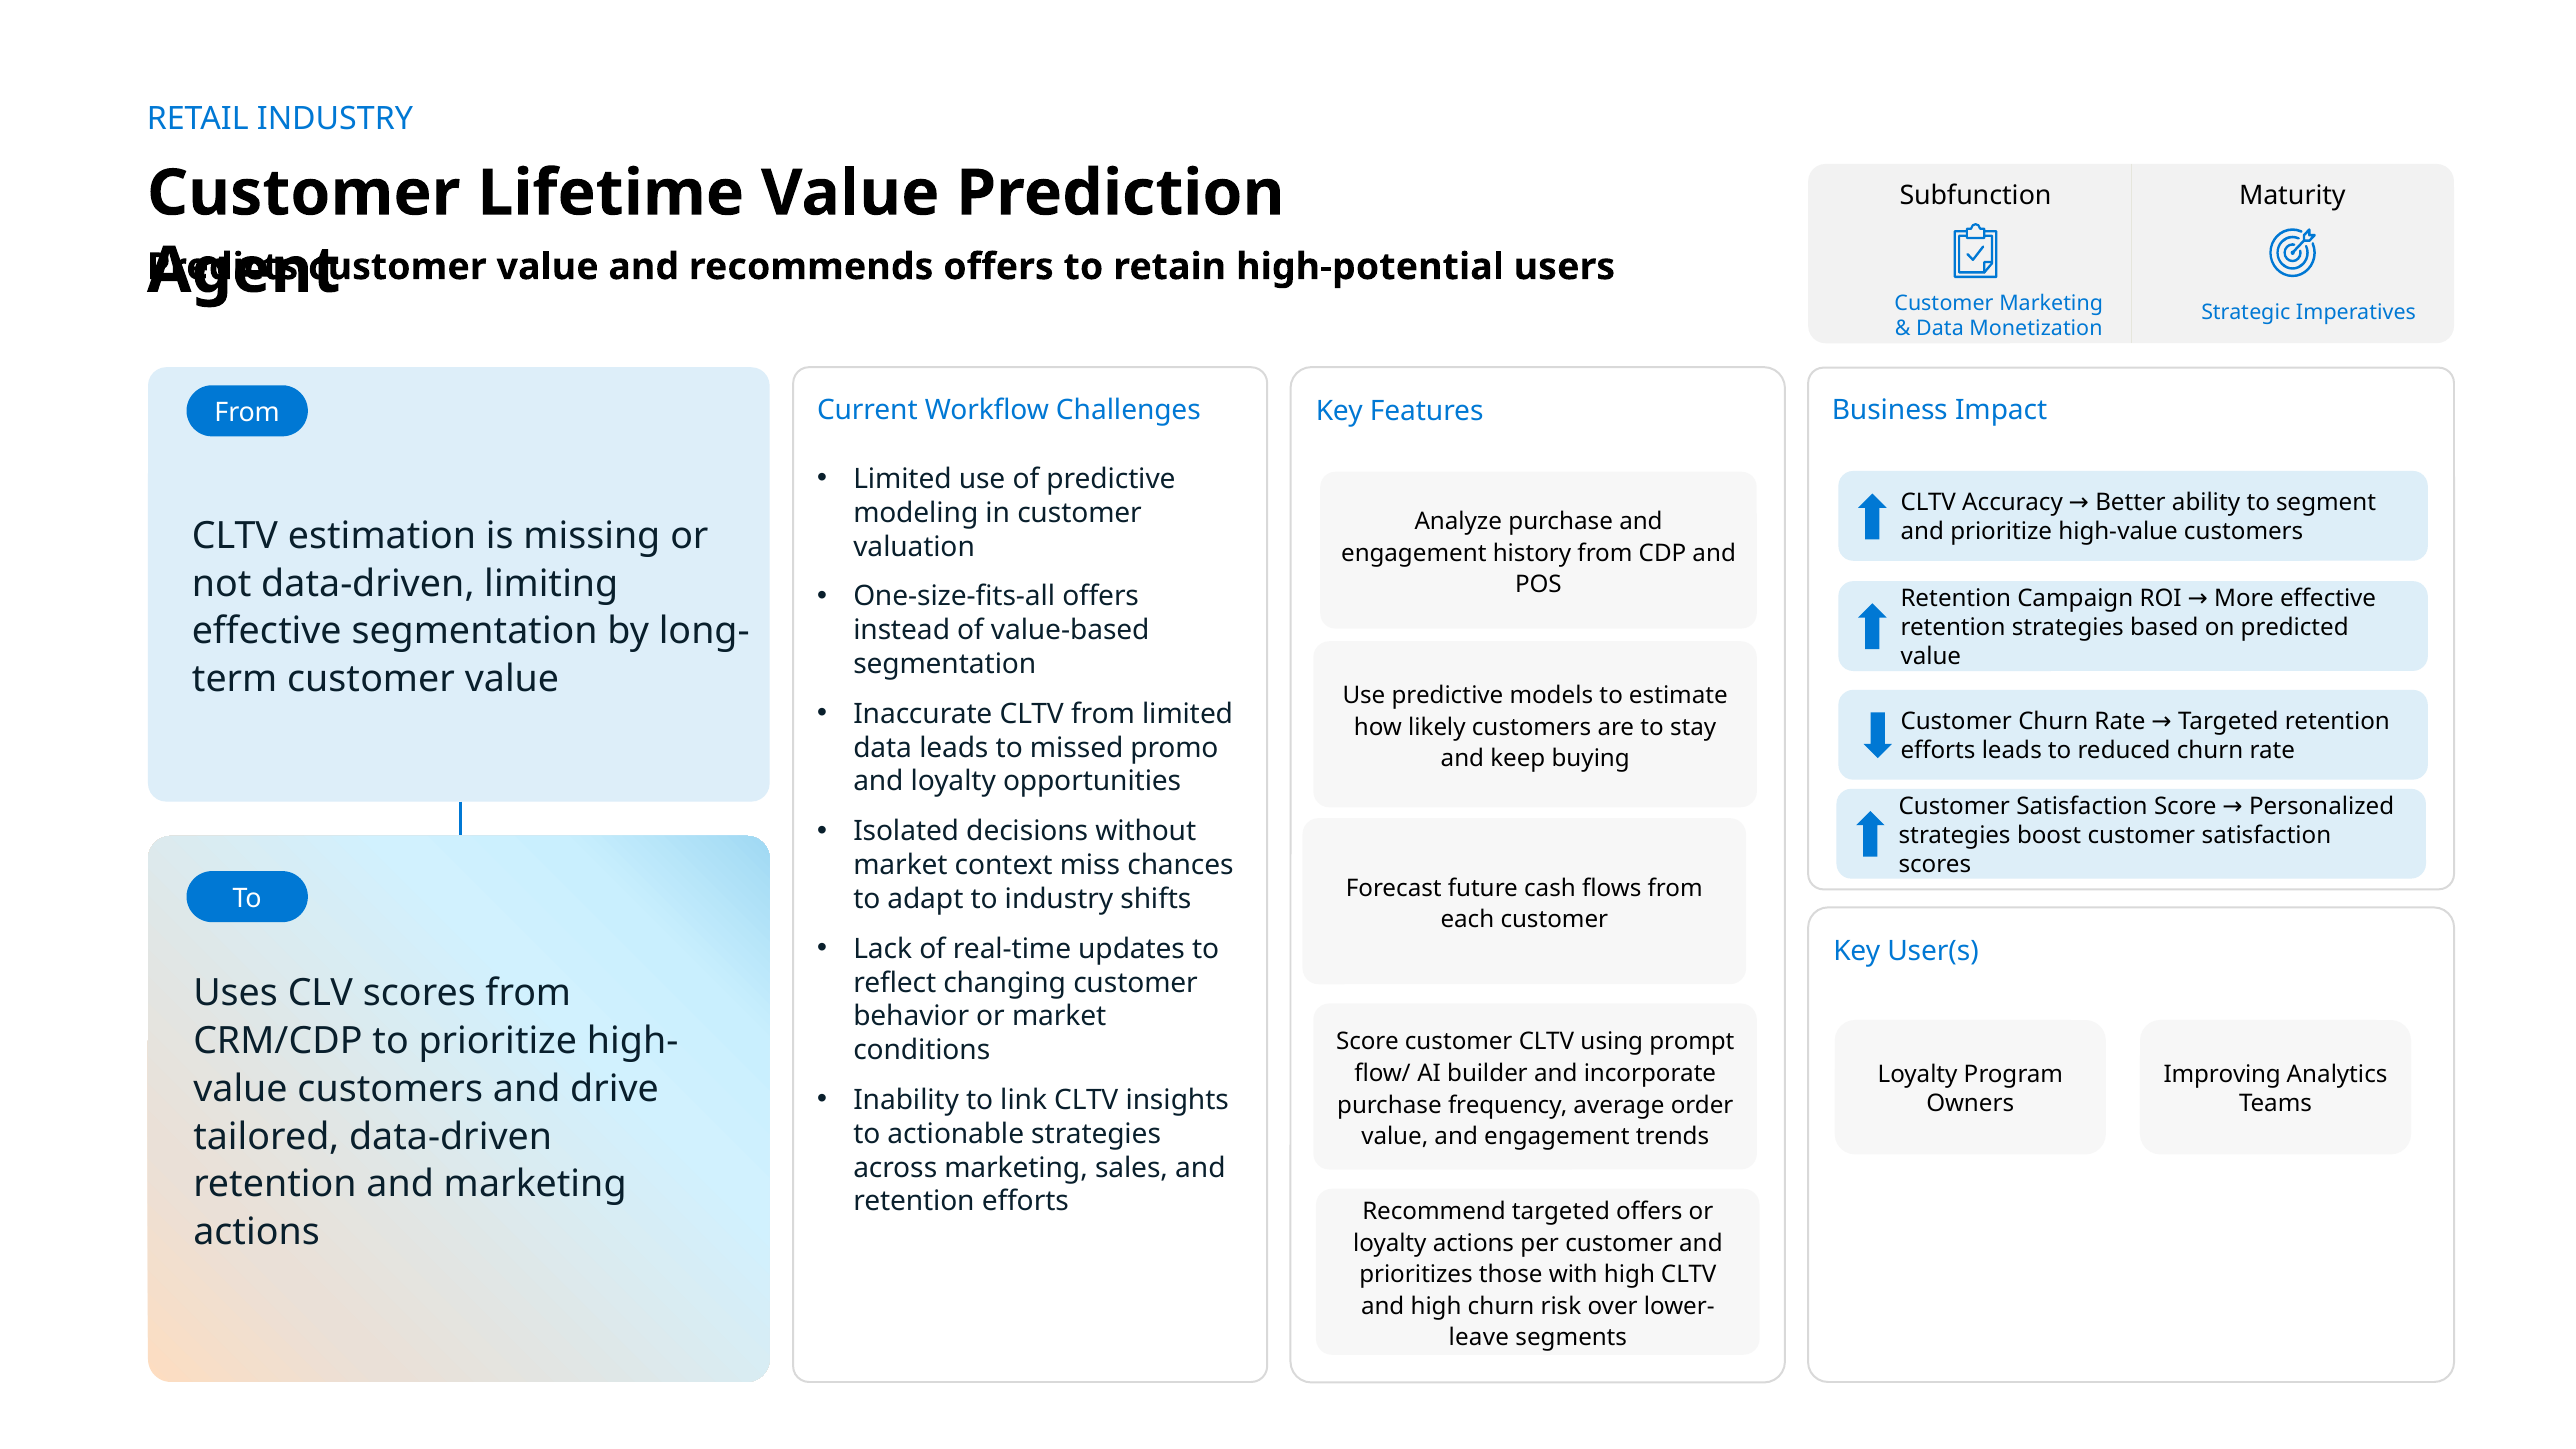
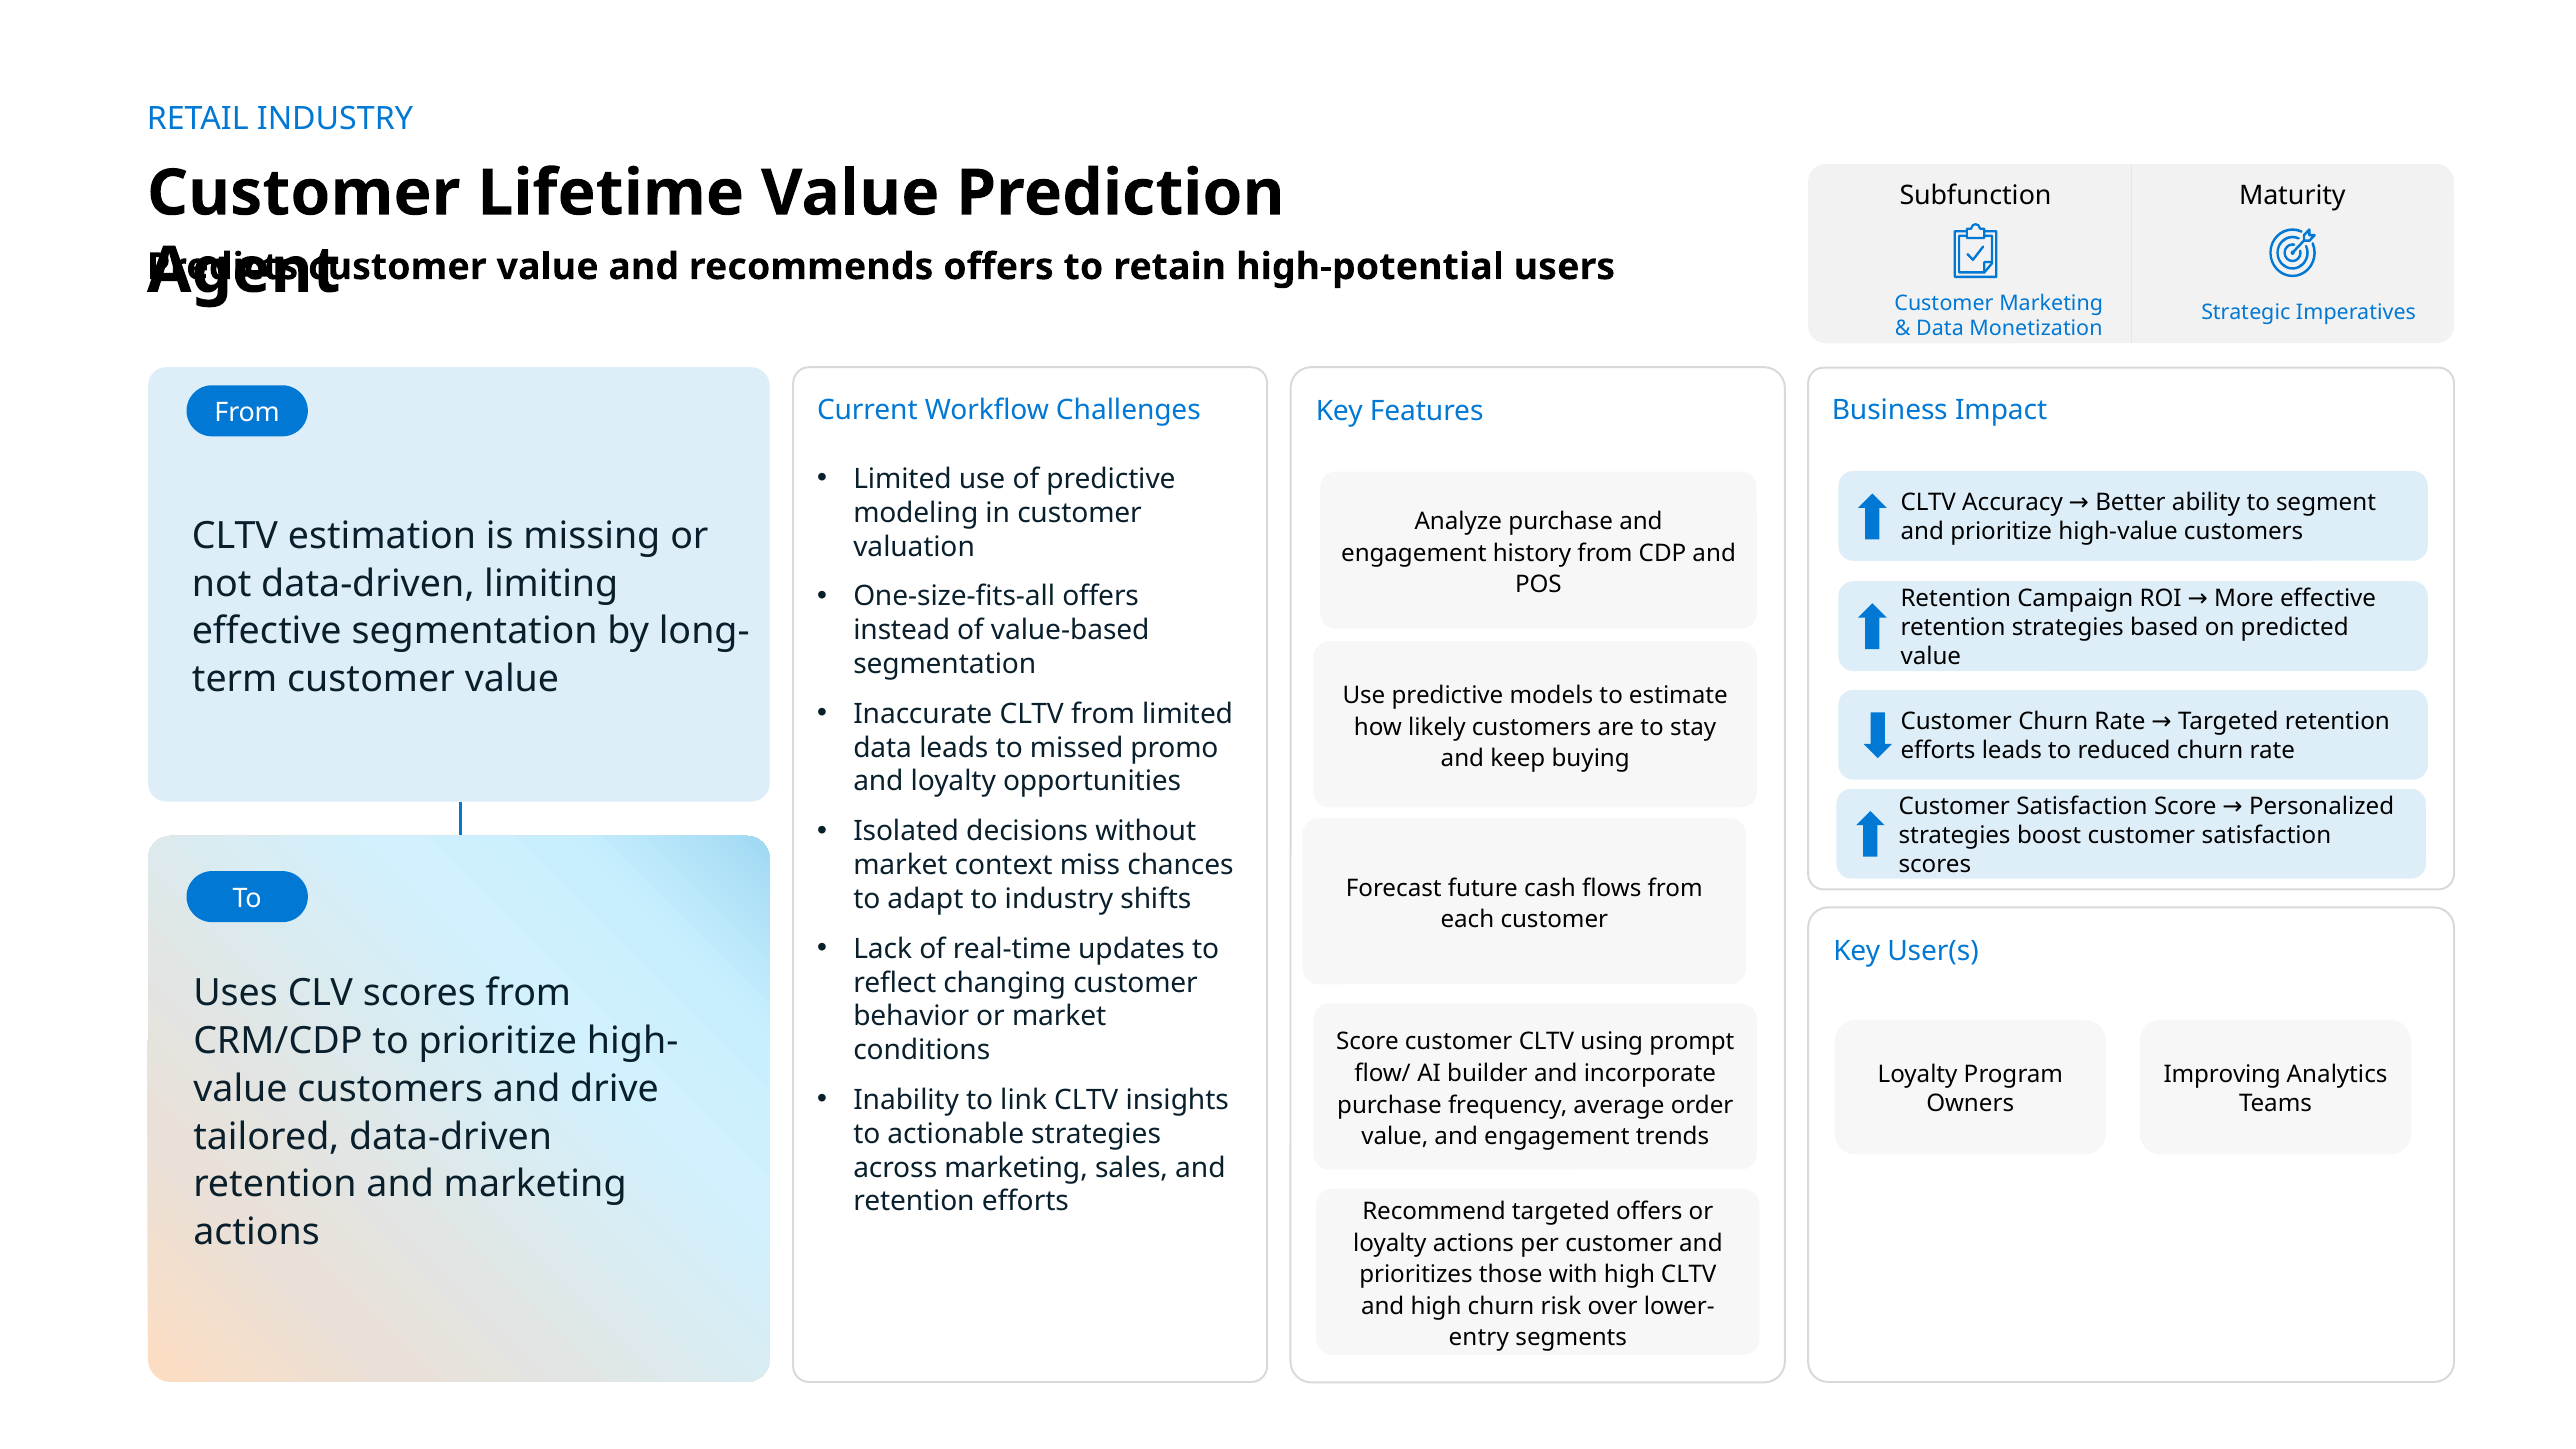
leave: leave -> entry (1479, 1338)
